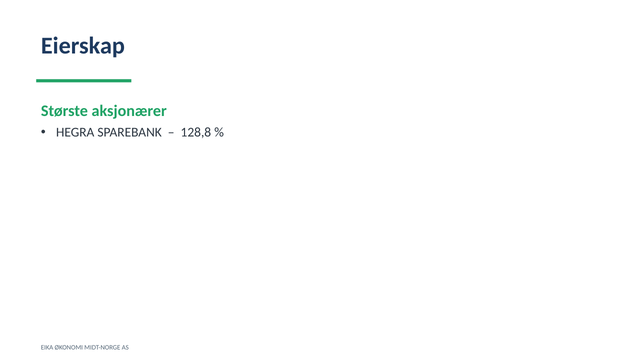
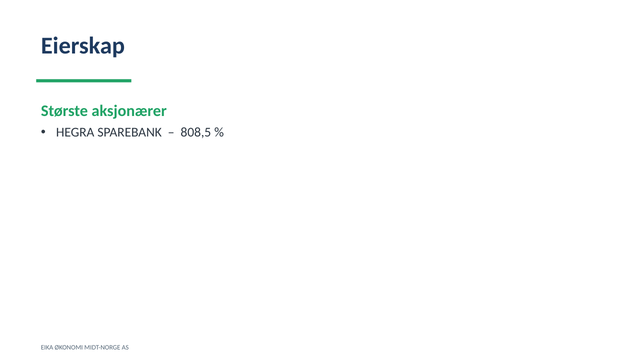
128,8: 128,8 -> 808,5 (196, 132)
